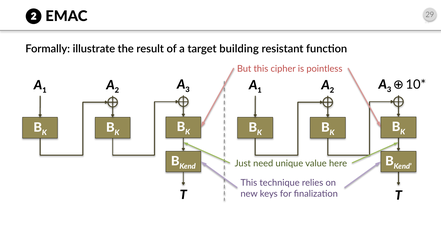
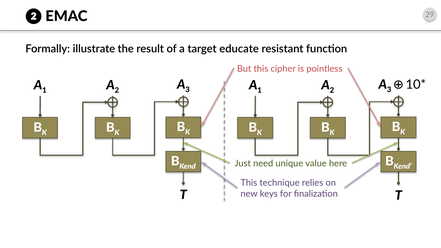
building: building -> educate (239, 49)
